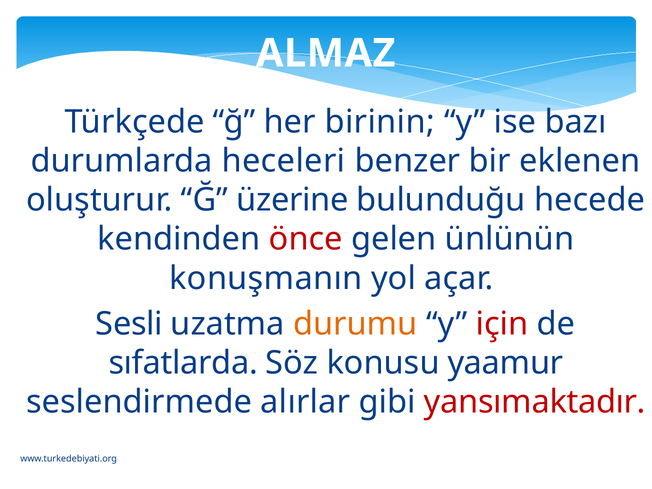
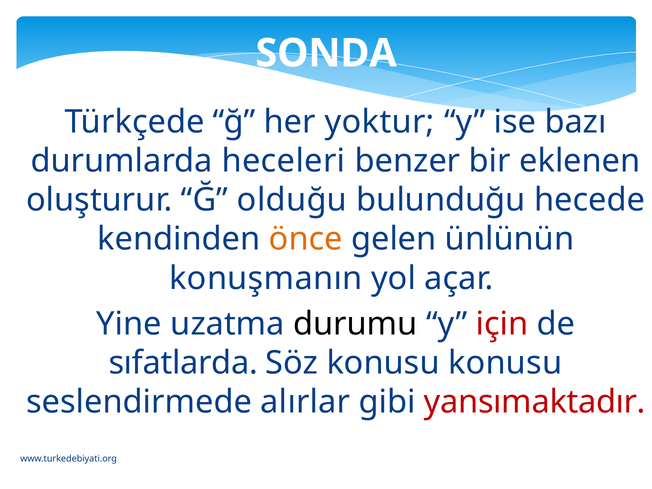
ALMAZ: ALMAZ -> SONDA (326, 53)
birinin: birinin -> yoktur (380, 122)
üzerine: üzerine -> olduğu (292, 200)
önce colour: red -> orange (306, 239)
Sesli: Sesli -> Yine (129, 324)
durumu colour: orange -> black (355, 324)
konusu yaamur: yaamur -> konusu (505, 363)
